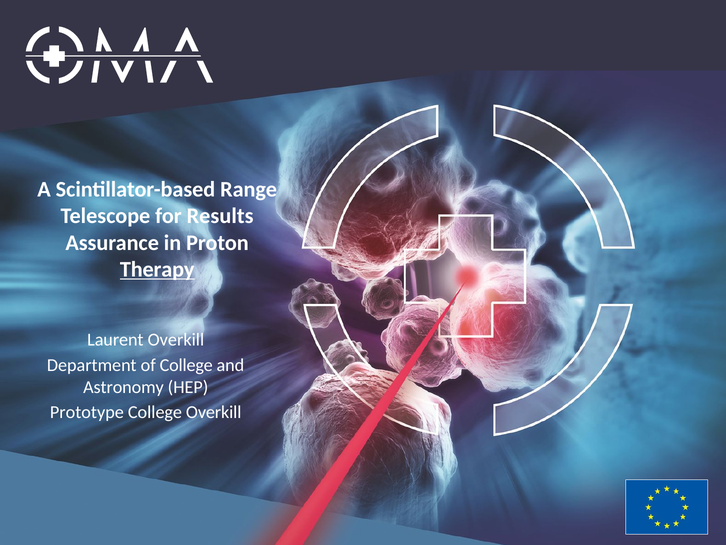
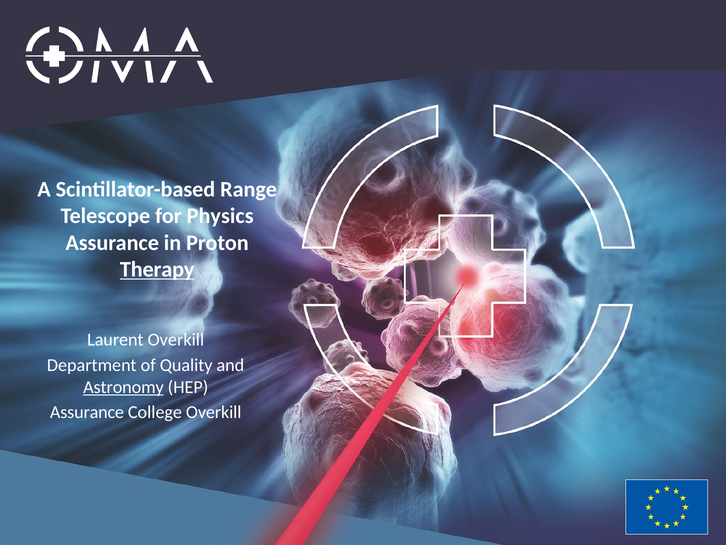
Results: Results -> Physics (220, 216)
of College: College -> Quality (186, 365)
Astronomy underline: none -> present (123, 387)
Prototype: Prototype -> Assurance (87, 412)
